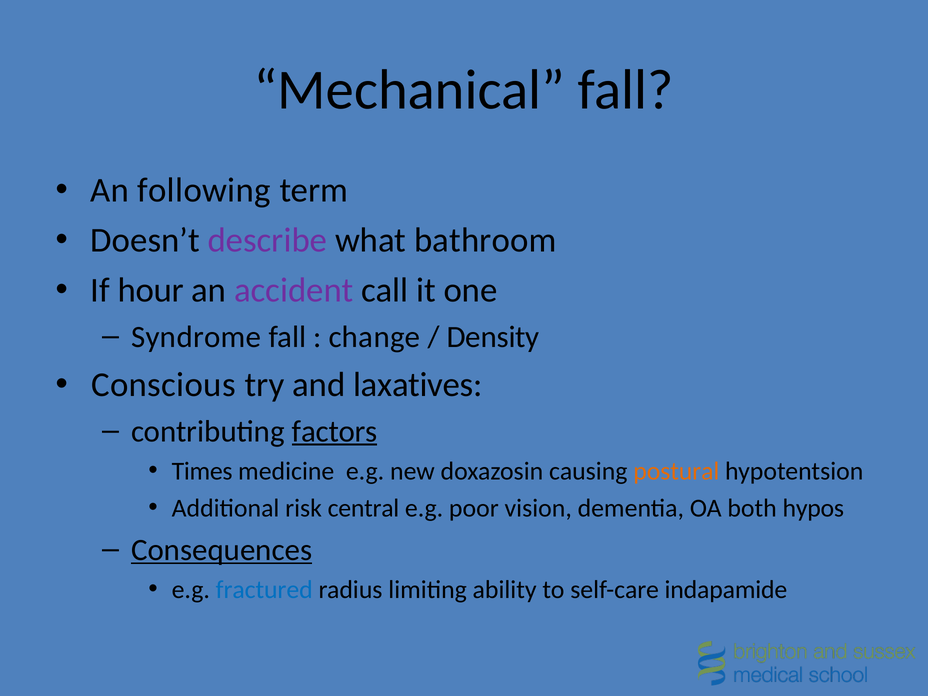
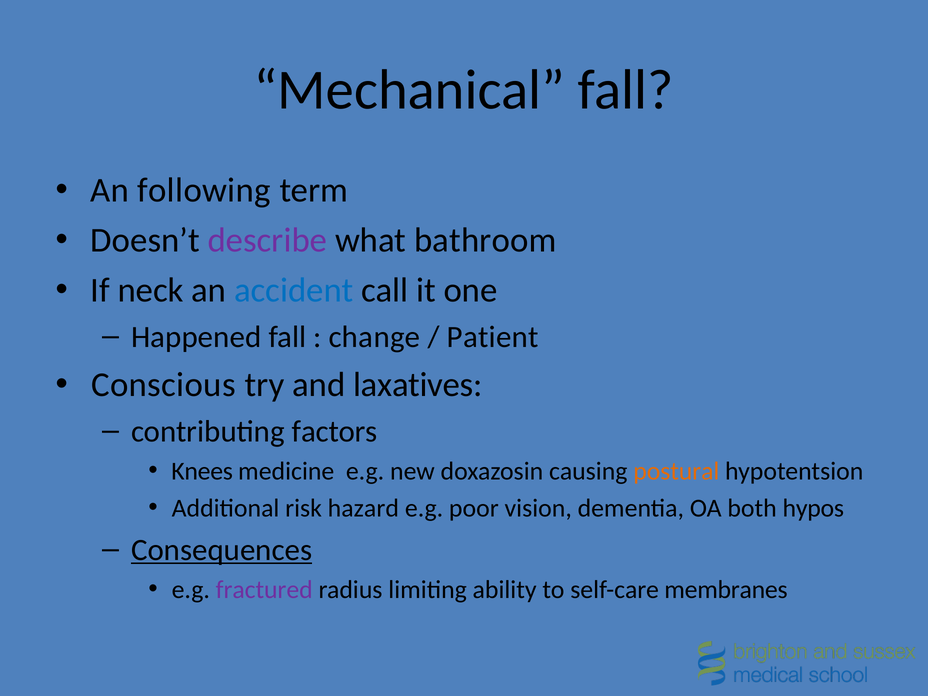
hour: hour -> neck (151, 290)
accident colour: purple -> blue (294, 290)
Syndrome: Syndrome -> Happened (196, 337)
Density: Density -> Patient (493, 337)
factors underline: present -> none (335, 431)
Times: Times -> Knees (202, 471)
central: central -> hazard (363, 508)
fractured colour: blue -> purple (264, 590)
indapamide: indapamide -> membranes (726, 590)
